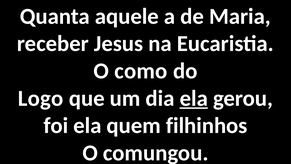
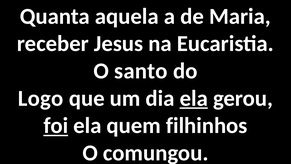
aquele: aquele -> aquela (127, 16)
como: como -> santo (141, 71)
foi underline: none -> present (56, 125)
